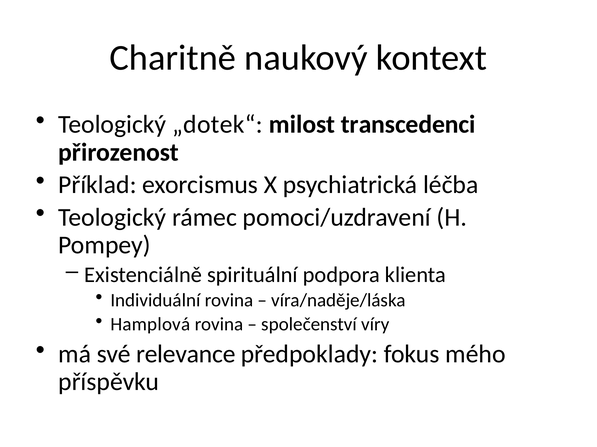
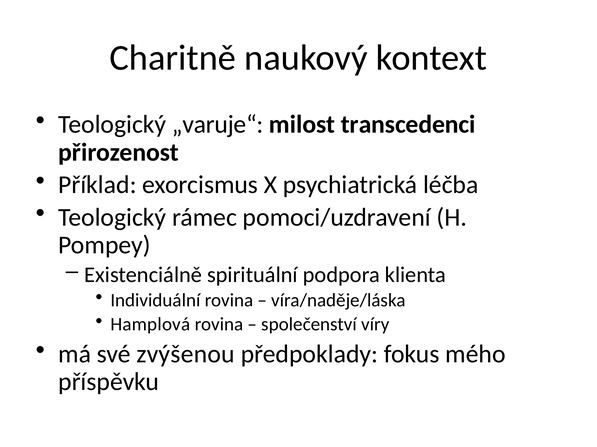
„dotek“: „dotek“ -> „varuje“ (218, 125)
relevance: relevance -> zvýšenou (186, 355)
